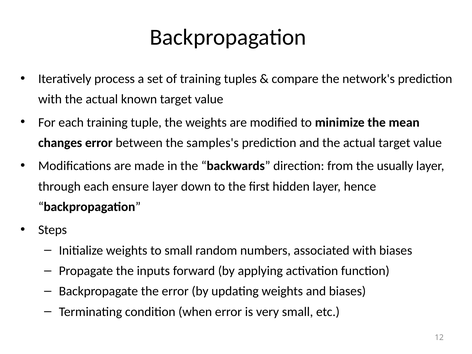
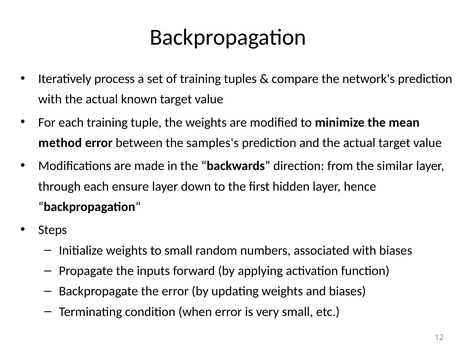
changes: changes -> method (60, 143)
usually: usually -> similar (395, 166)
